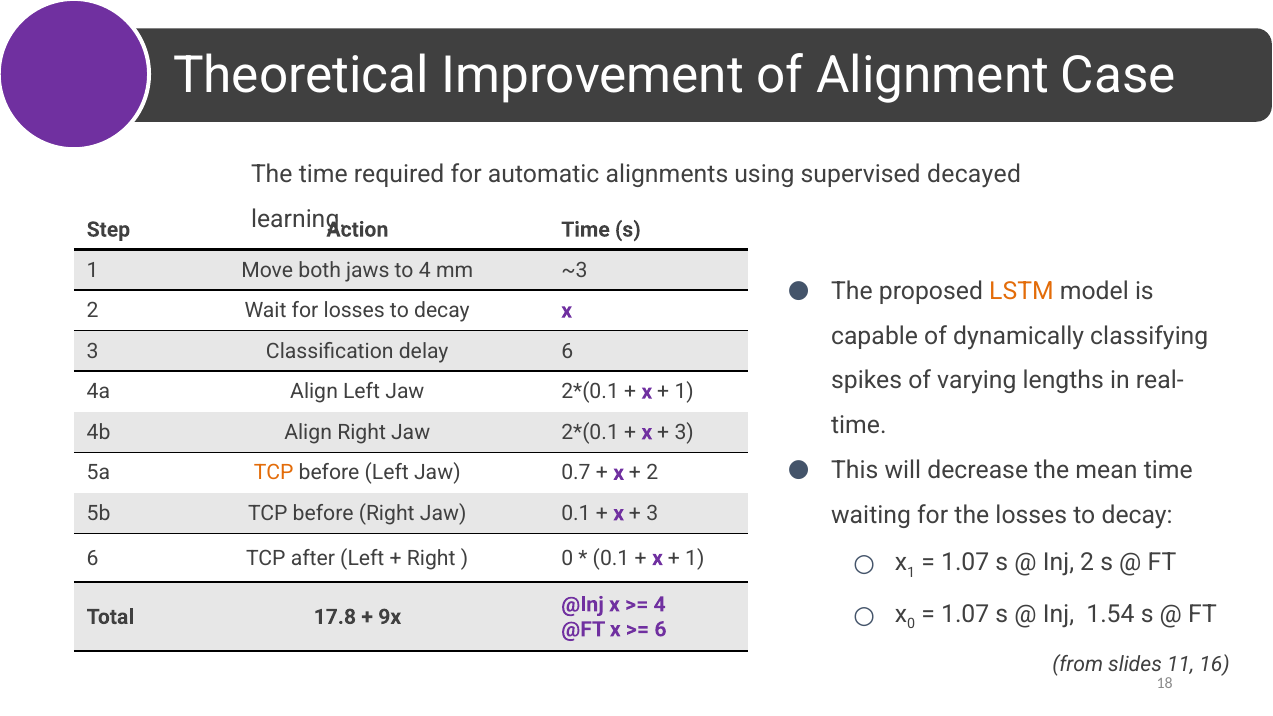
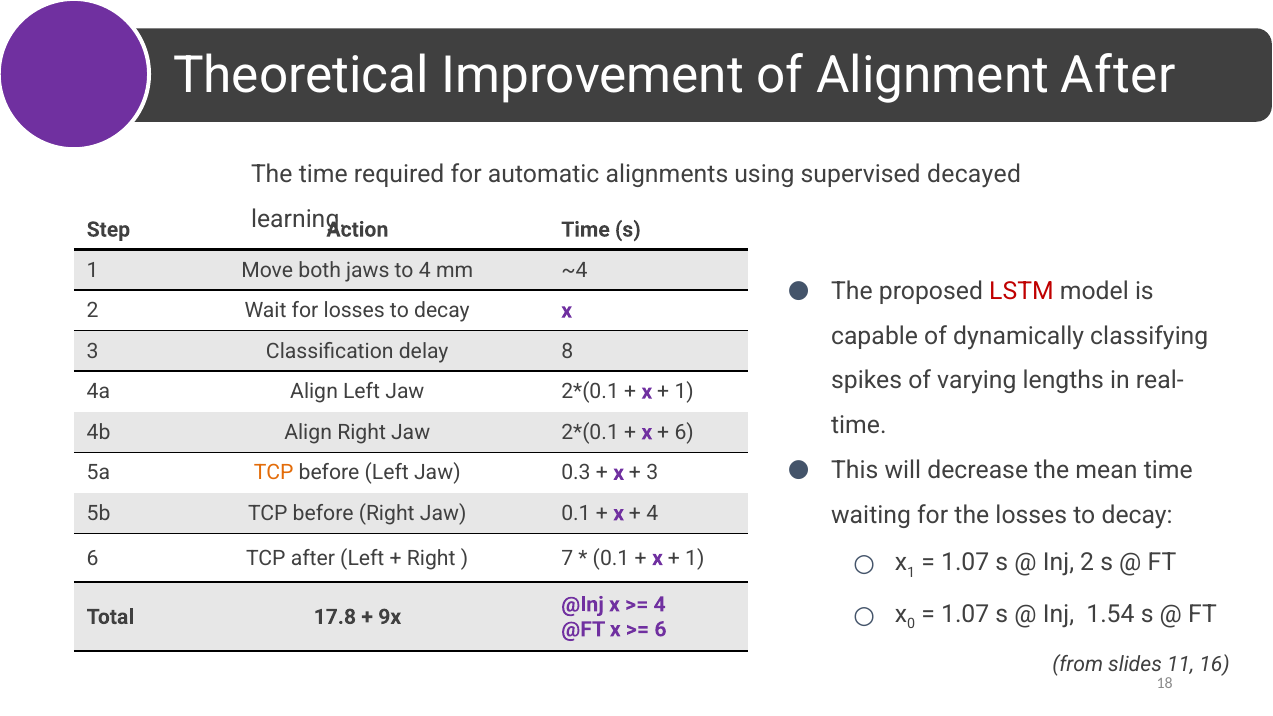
Alignment Case: Case -> After (1118, 76)
~3: ~3 -> ~4 (574, 270)
LSTM colour: orange -> red (1021, 291)
delay 6: 6 -> 8 (567, 351)
3: 3 -> 6 (684, 432)
0.7: 0.7 -> 0.3 (576, 473)
2: 2 -> 3 (652, 473)
3: 3 -> 4 (652, 513)
0: 0 -> 7 (567, 558)
